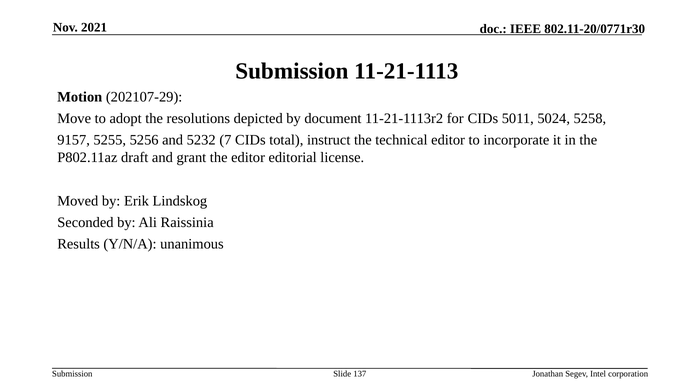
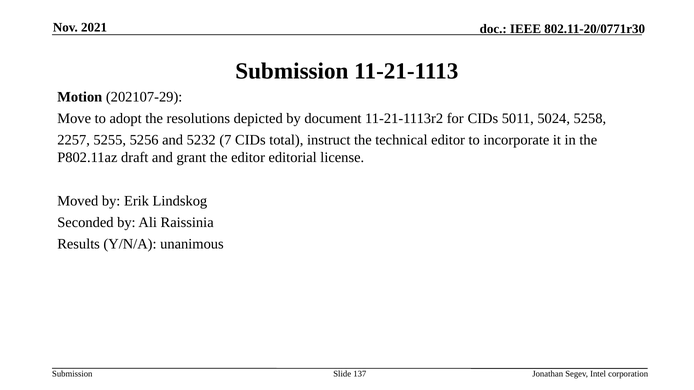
9157: 9157 -> 2257 (74, 140)
